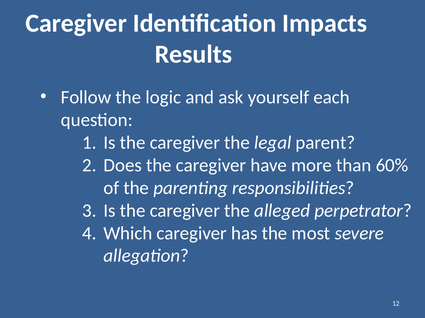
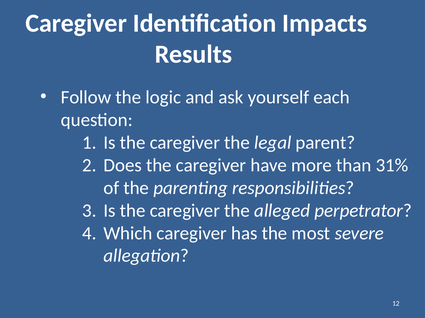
60%: 60% -> 31% (392, 166)
